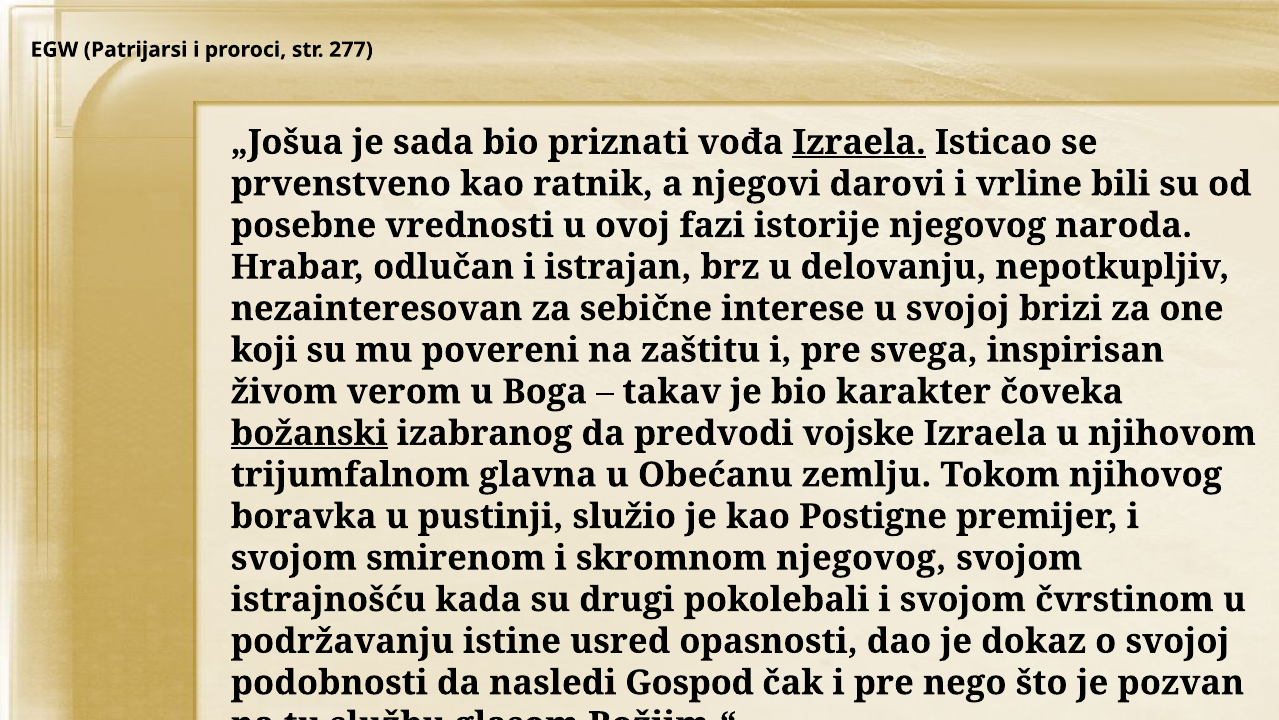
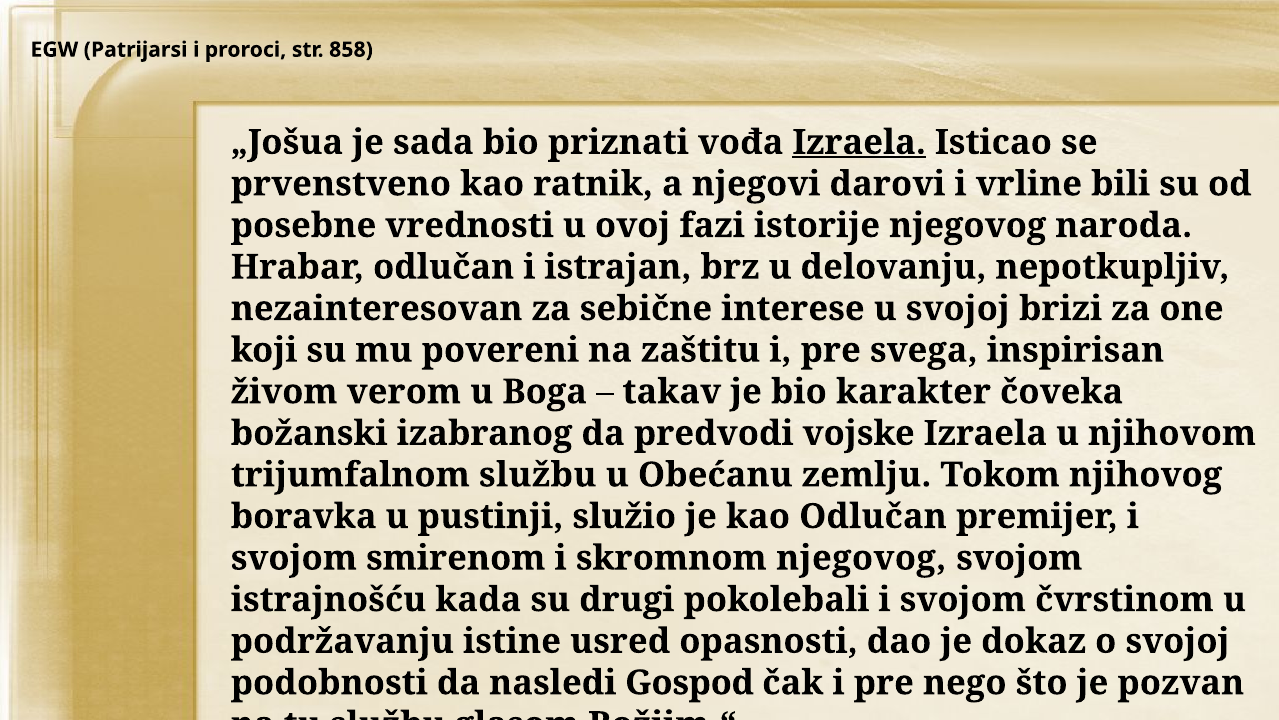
277: 277 -> 858 (351, 50)
božanski underline: present -> none (309, 433)
trijumfalnom glavna: glavna -> službu (538, 475)
kao Postigne: Postigne -> Odlučan (873, 516)
